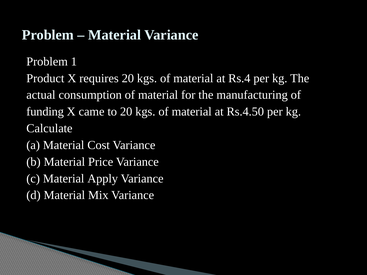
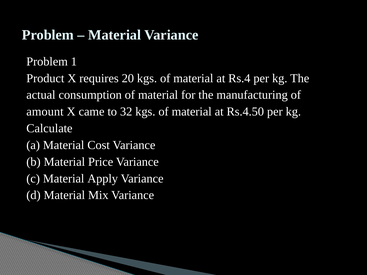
funding: funding -> amount (45, 112)
to 20: 20 -> 32 (126, 112)
